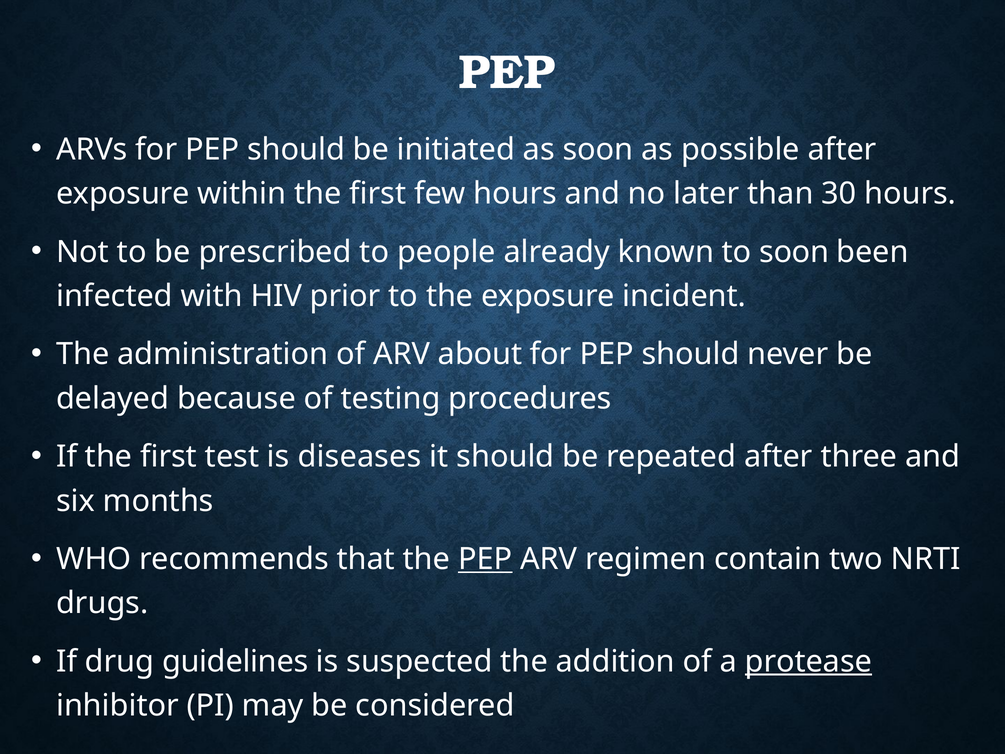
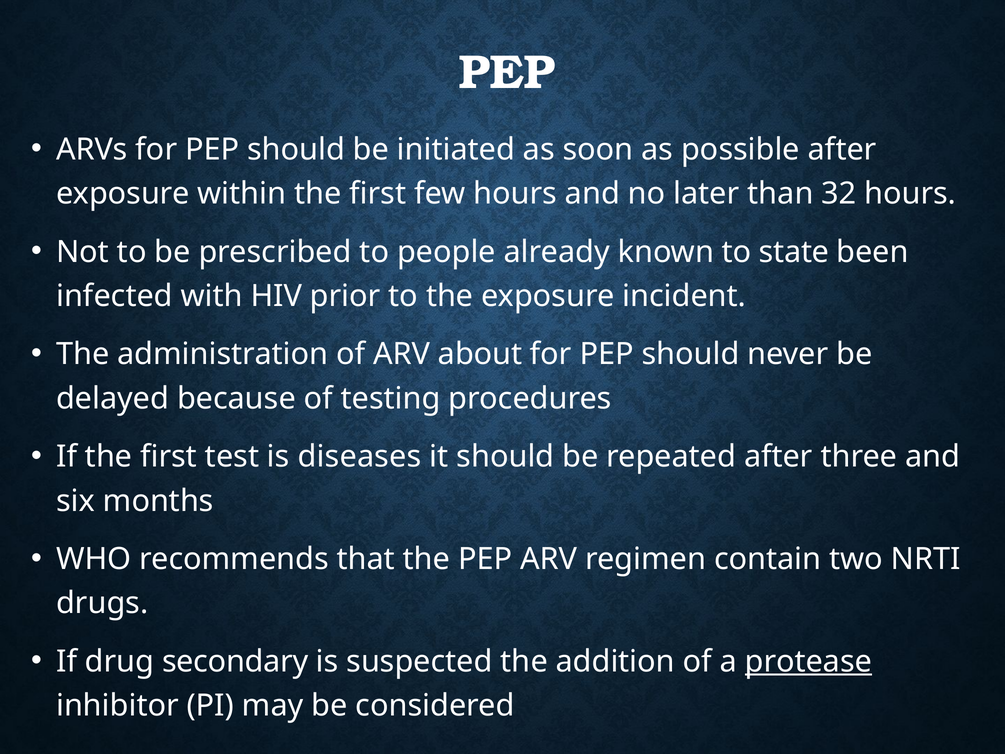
30: 30 -> 32 (839, 194)
to soon: soon -> state (794, 252)
PEP underline: present -> none (485, 559)
guidelines: guidelines -> secondary (235, 661)
